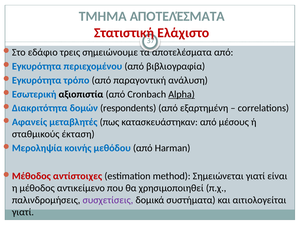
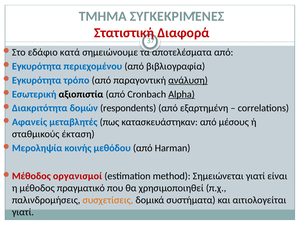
ΤΜΗΜΑ ΑΠΟΤΕΛΈΣΜΑΤΑ: ΑΠΟΤΕΛΈΣΜΑΤΑ -> ΣΥΓΚΕΚΡΙΜΈΝΕΣ (177, 16)
Ελάχιστο: Ελάχιστο -> Διαφορά (183, 33)
τρεις: τρεις -> κατά (70, 52)
ανάλυση underline: none -> present (188, 80)
αντίστοιχες: αντίστοιχες -> οργανισμοί (77, 176)
αντικείμενο: αντικείμενο -> πραγματικό (81, 188)
συσχετίσεις colour: purple -> orange (108, 200)
